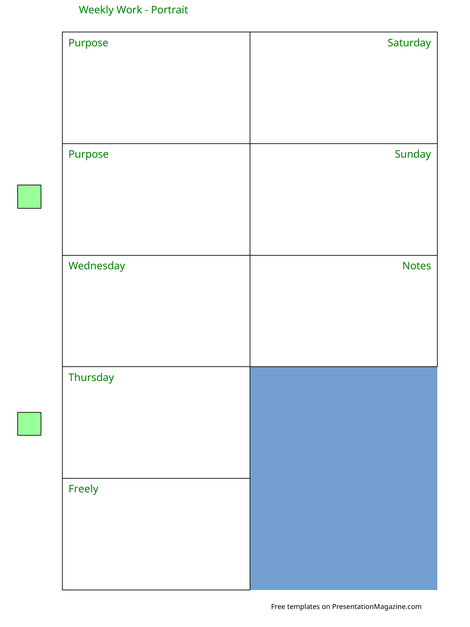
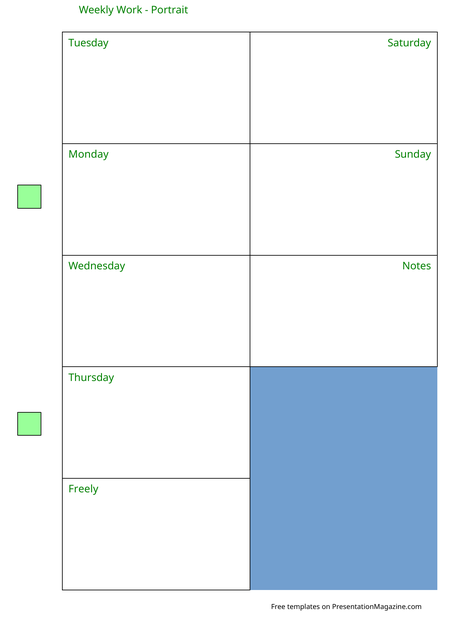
Purpose: Purpose -> Tuesday (88, 43)
Purpose: Purpose -> Monday (89, 154)
